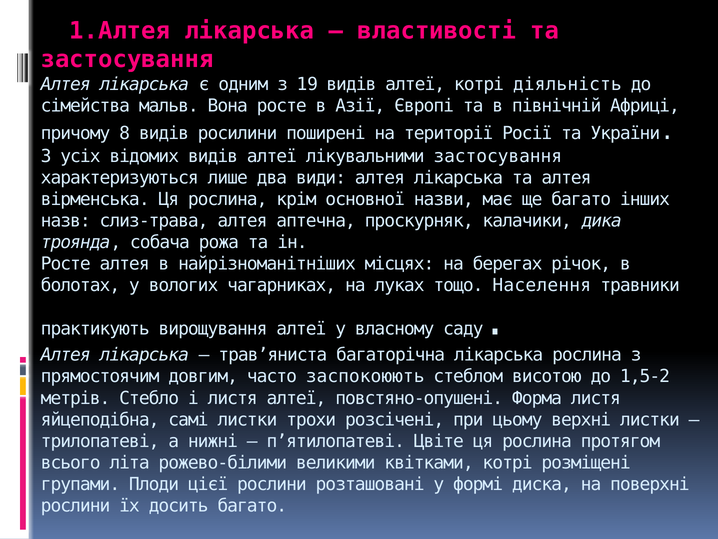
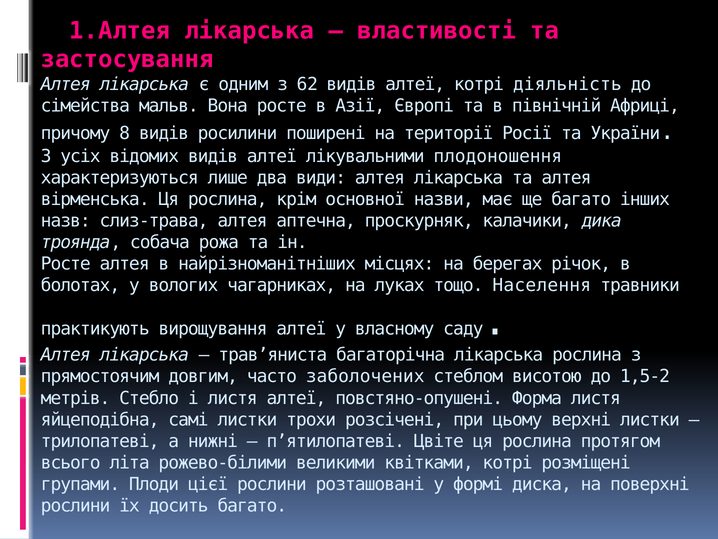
19: 19 -> 62 (307, 84)
лікувальними застосування: застосування -> плодоношення (498, 156)
заспокоюють: заспокоюють -> заболочених (365, 376)
